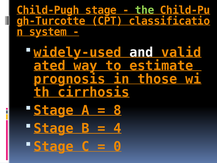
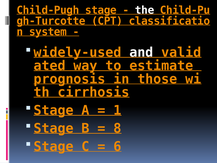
the colour: light green -> white (145, 10)
8: 8 -> 1 (117, 110)
4: 4 -> 8 (117, 128)
0: 0 -> 6 (117, 146)
